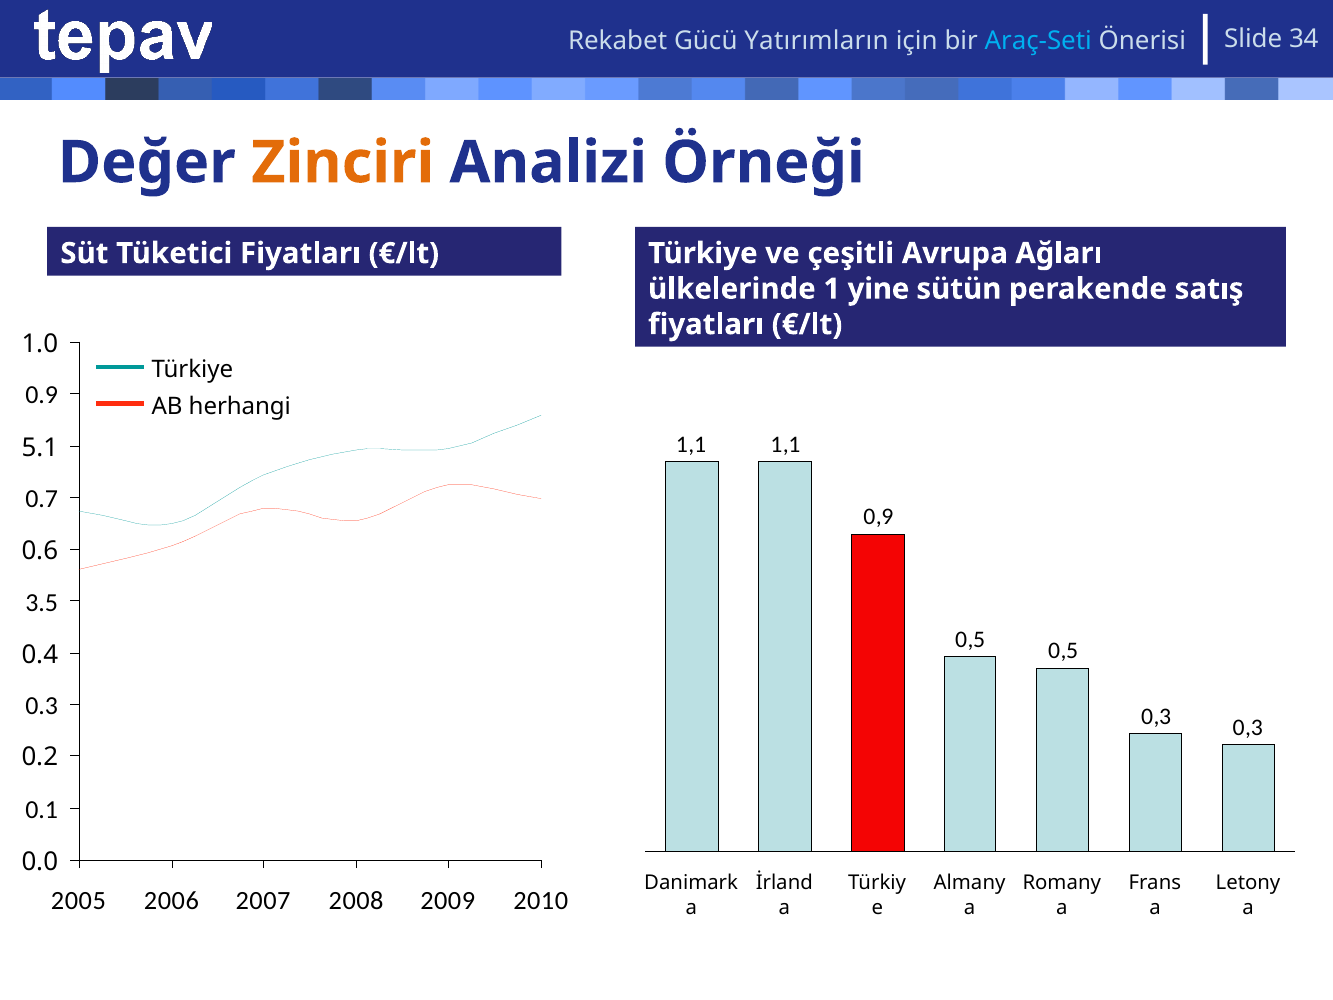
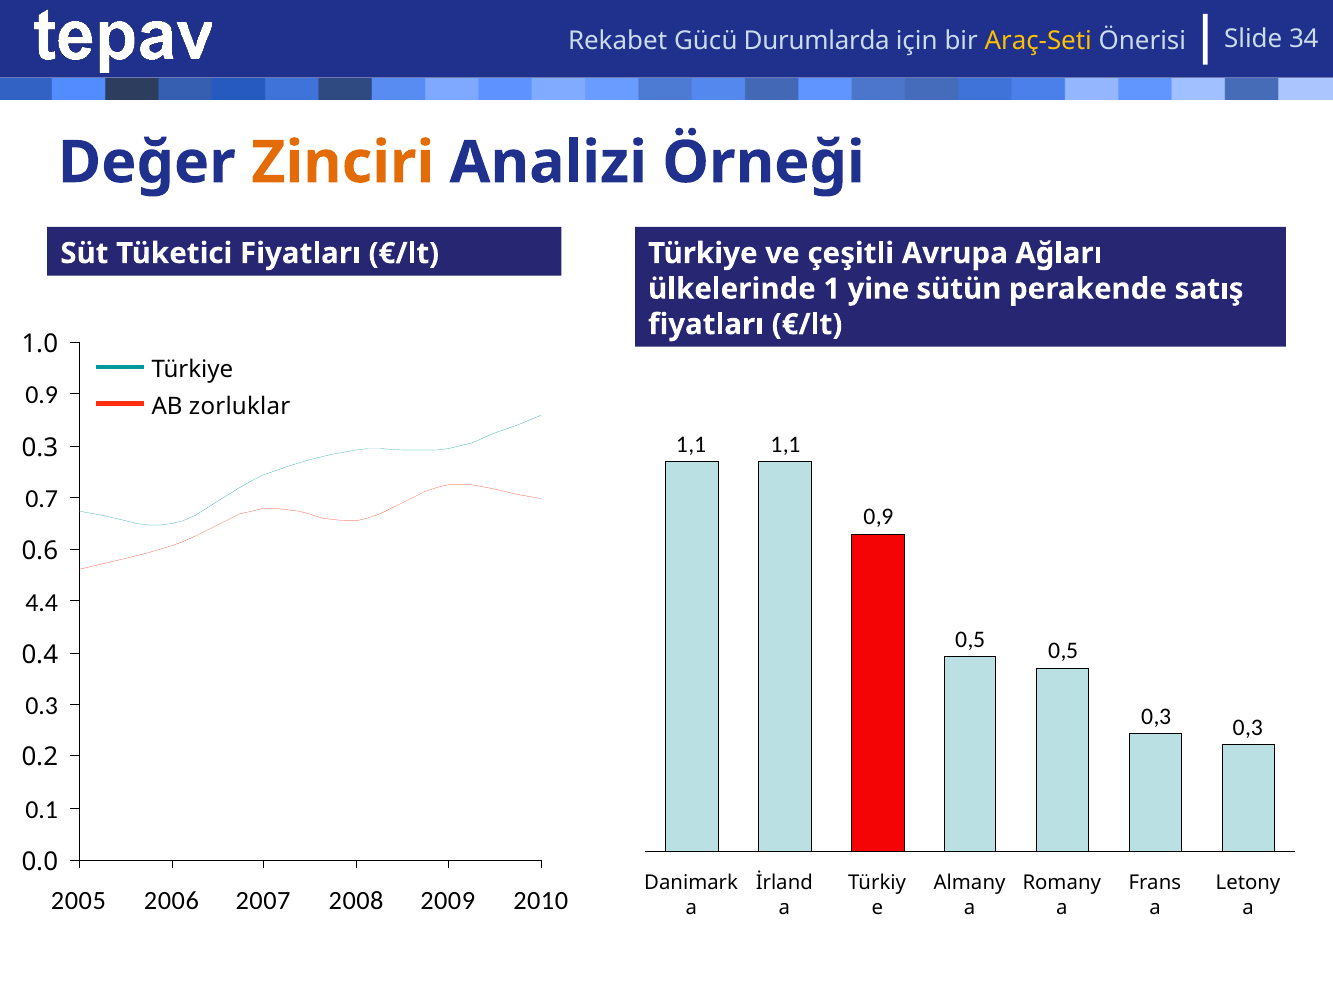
Yatırımların: Yatırımların -> Durumlarda (817, 41)
Araç-Seti colour: light blue -> yellow (1038, 41)
herhangi: herhangi -> zorluklar (240, 406)
5.1: 5.1 -> 0.3 (40, 448)
3.5: 3.5 -> 4.4 (42, 603)
